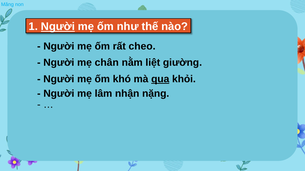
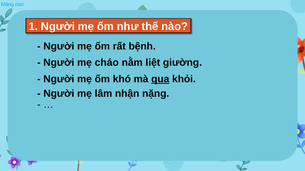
Người underline: present -> none (58, 27)
cheo: cheo -> bệnh (142, 46)
chân: chân -> cháo (107, 63)
